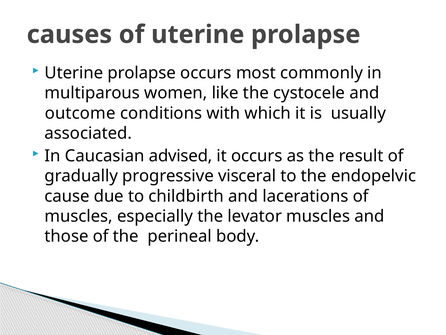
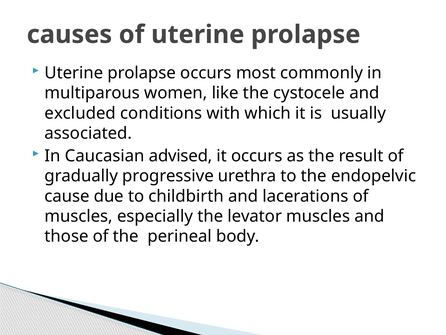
outcome: outcome -> excluded (80, 113)
visceral: visceral -> urethra (247, 176)
